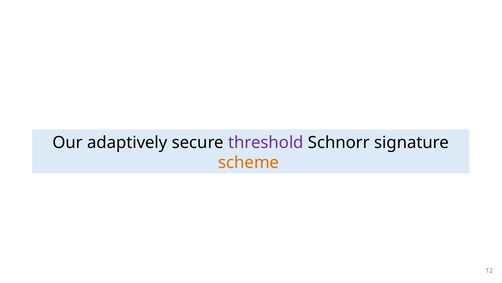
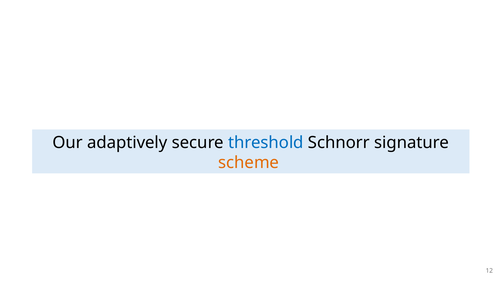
threshold colour: purple -> blue (266, 142)
